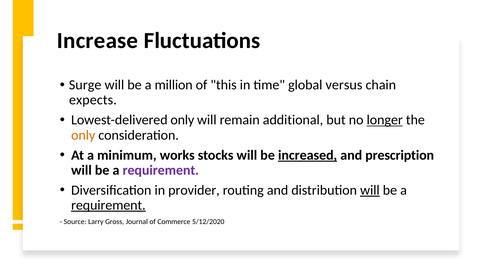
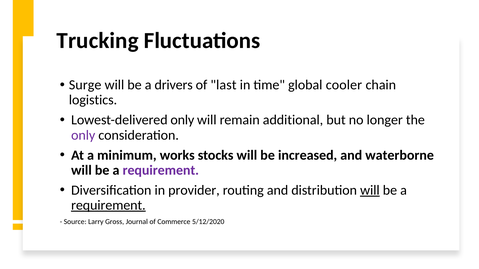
Increase: Increase -> Trucking (98, 41)
million: million -> drivers (174, 85)
this: this -> last (223, 85)
versus: versus -> cooler (344, 85)
expects: expects -> logistics (93, 100)
longer underline: present -> none (385, 120)
only colour: orange -> purple (83, 135)
increased underline: present -> none (308, 155)
prescription: prescription -> waterborne (400, 155)
